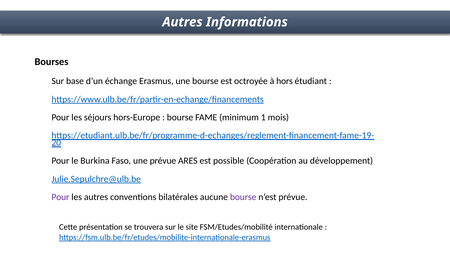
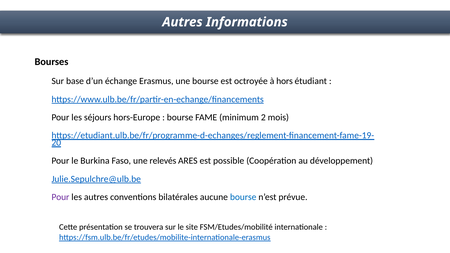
1: 1 -> 2 (263, 117)
une prévue: prévue -> relevés (163, 161)
bourse colour: purple -> blue (243, 197)
